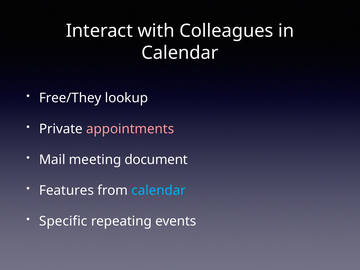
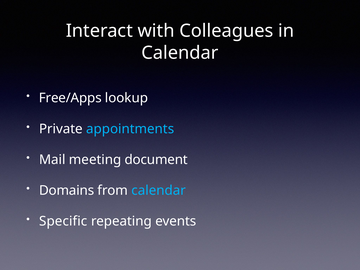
Free/They: Free/They -> Free/Apps (70, 98)
appointments colour: pink -> light blue (130, 129)
Features: Features -> Domains (67, 190)
